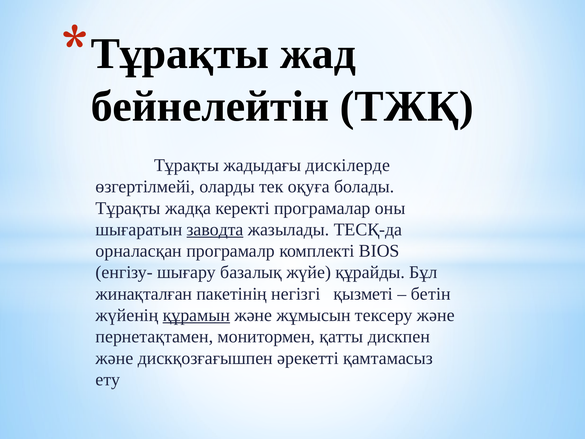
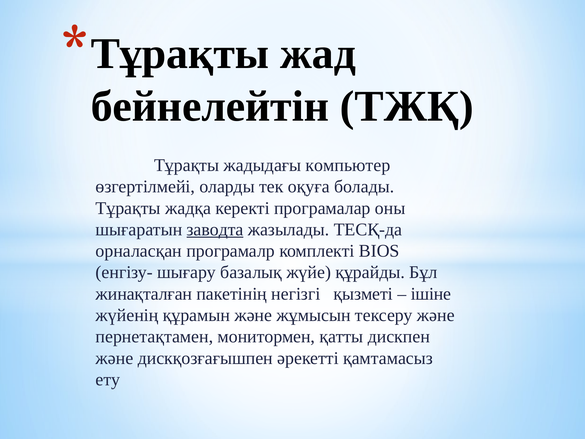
дискілерде: дискілерде -> компьютер (348, 165)
бетін: бетін -> ішіне (431, 294)
құрамын underline: present -> none (196, 315)
